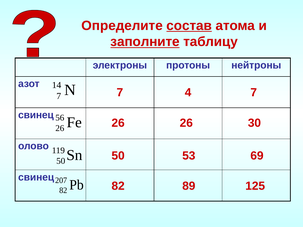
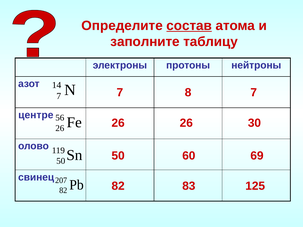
заполните underline: present -> none (145, 42)
4: 4 -> 8 (188, 93)
свинец: свинец -> центре (36, 115)
53: 53 -> 60 (189, 156)
89: 89 -> 83 (189, 186)
